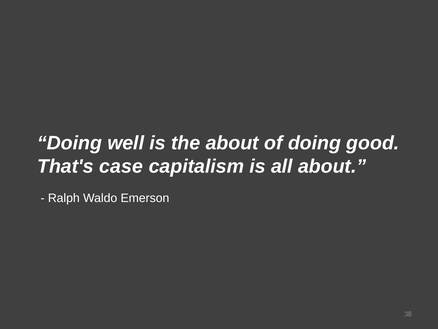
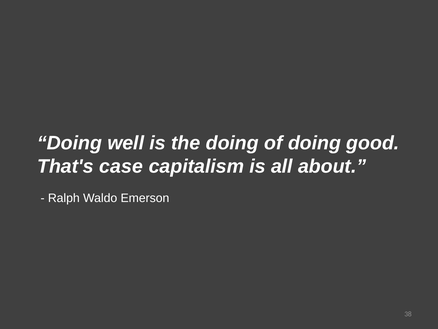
the about: about -> doing (232, 143)
